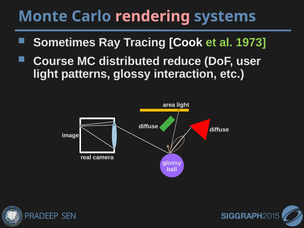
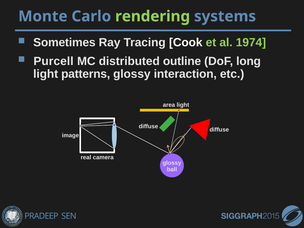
rendering colour: pink -> light green (153, 16)
1973: 1973 -> 1974 (251, 42)
Course: Course -> Purcell (54, 61)
reduce: reduce -> outline (182, 61)
user: user -> long (249, 61)
